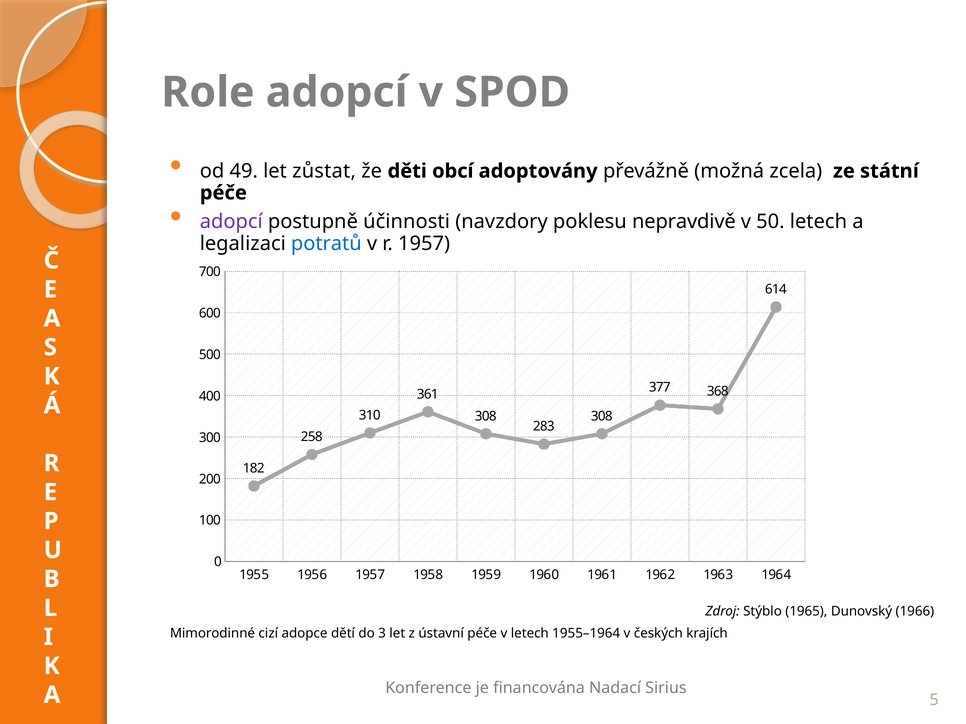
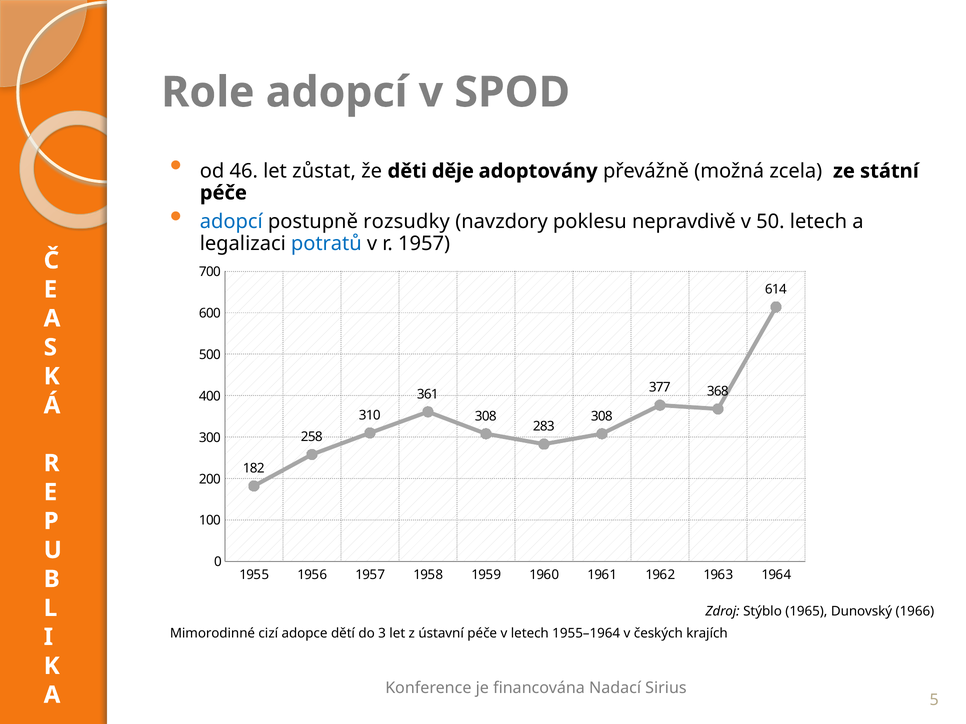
49: 49 -> 46 (244, 171)
obcí: obcí -> děje (453, 171)
adopcí colour: purple -> blue (231, 222)
účinnosti: účinnosti -> rozsudky (407, 222)
